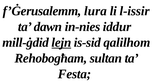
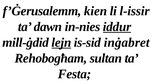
lura: lura -> kien (96, 11)
iddur underline: none -> present (117, 27)
qalilhom: qalilhom -> inġabret (127, 42)
